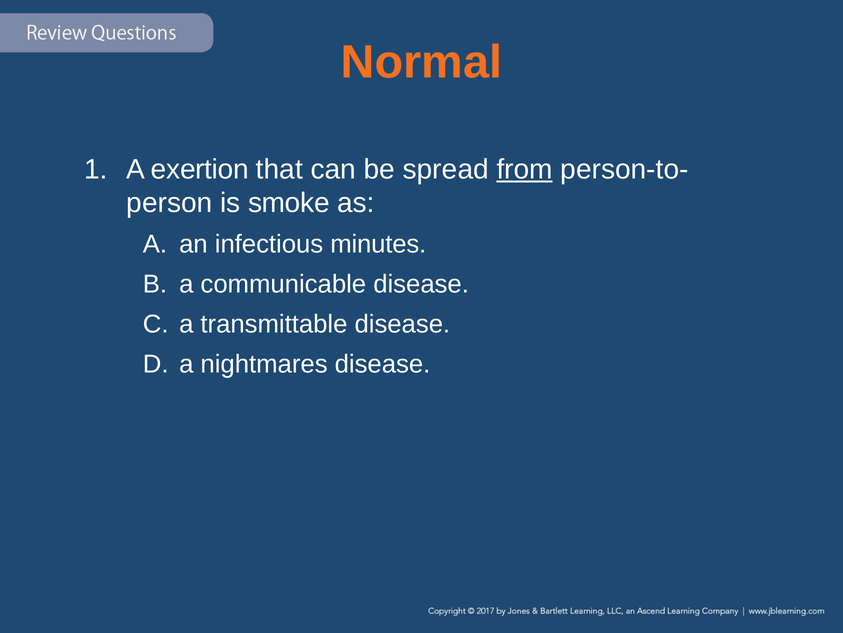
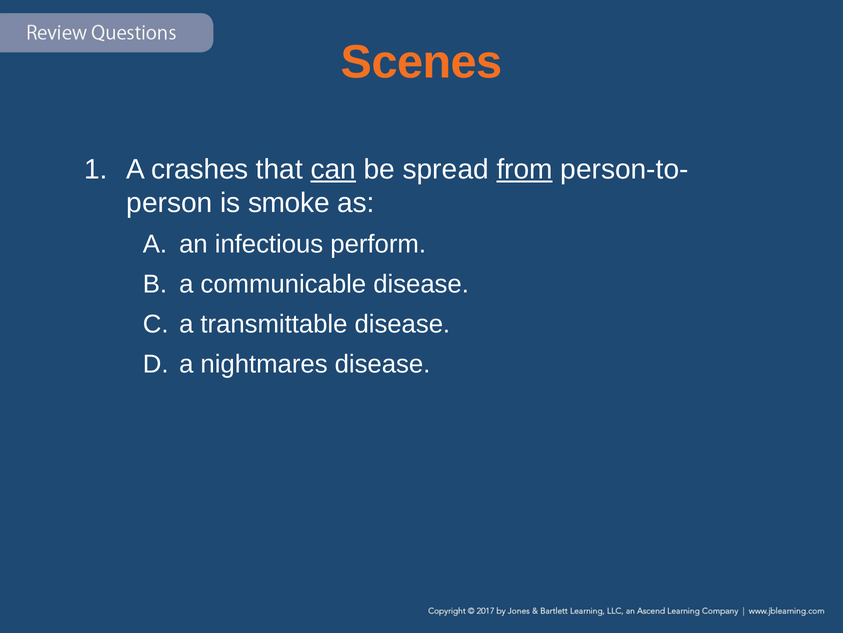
Normal: Normal -> Scenes (422, 62)
exertion: exertion -> crashes (200, 169)
can underline: none -> present (333, 169)
minutes: minutes -> perform (378, 244)
